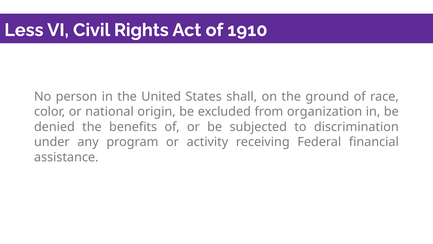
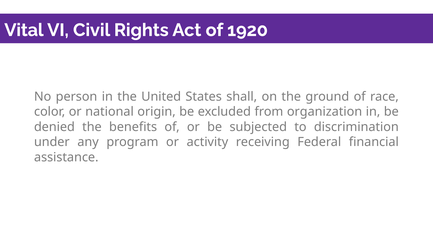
Less: Less -> Vital (24, 30)
1910: 1910 -> 1920 (248, 30)
